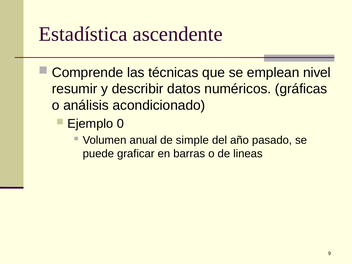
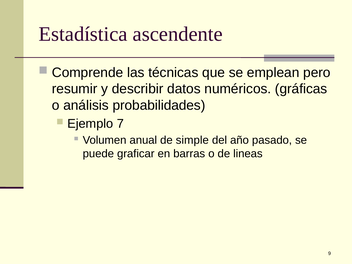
nivel: nivel -> pero (317, 73)
acondicionado: acondicionado -> probabilidades (159, 105)
0: 0 -> 7 (120, 124)
